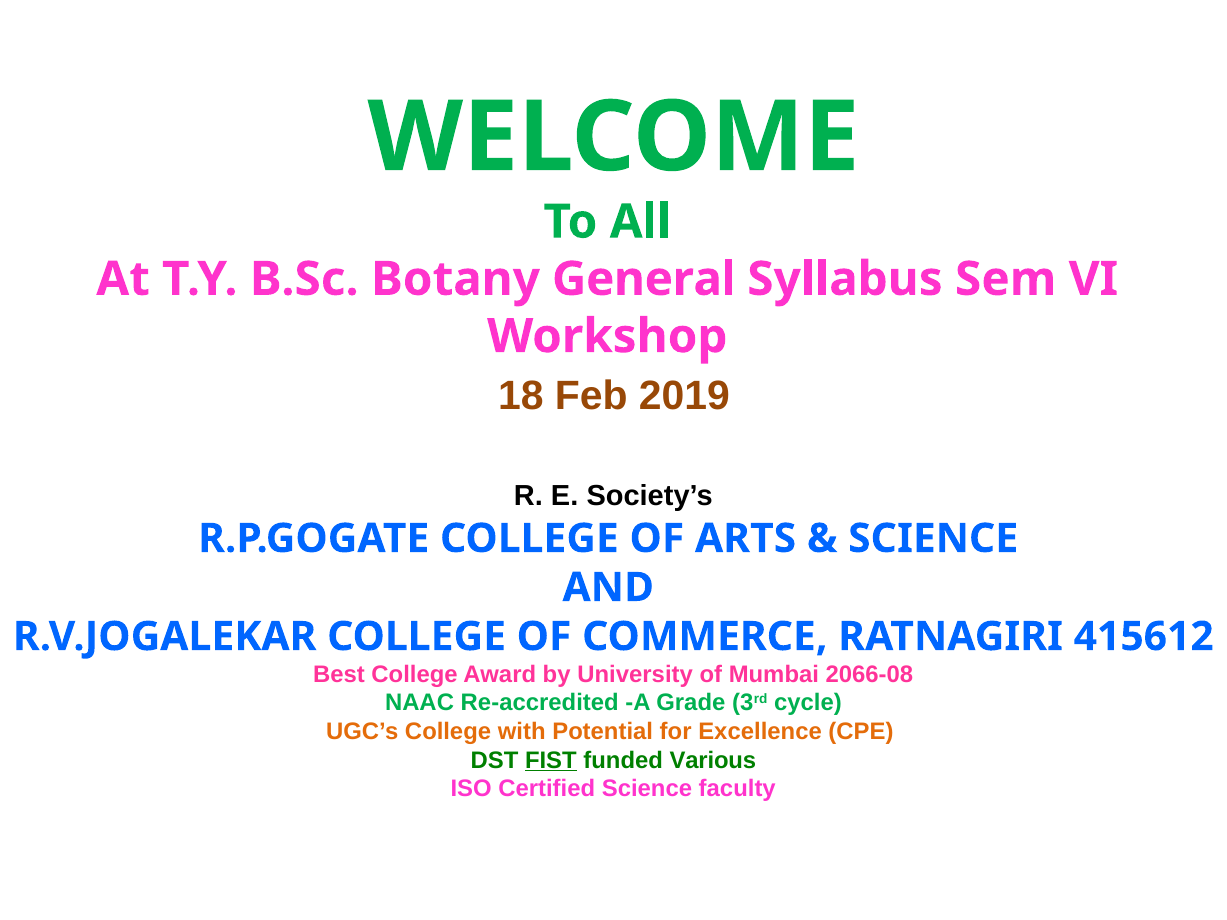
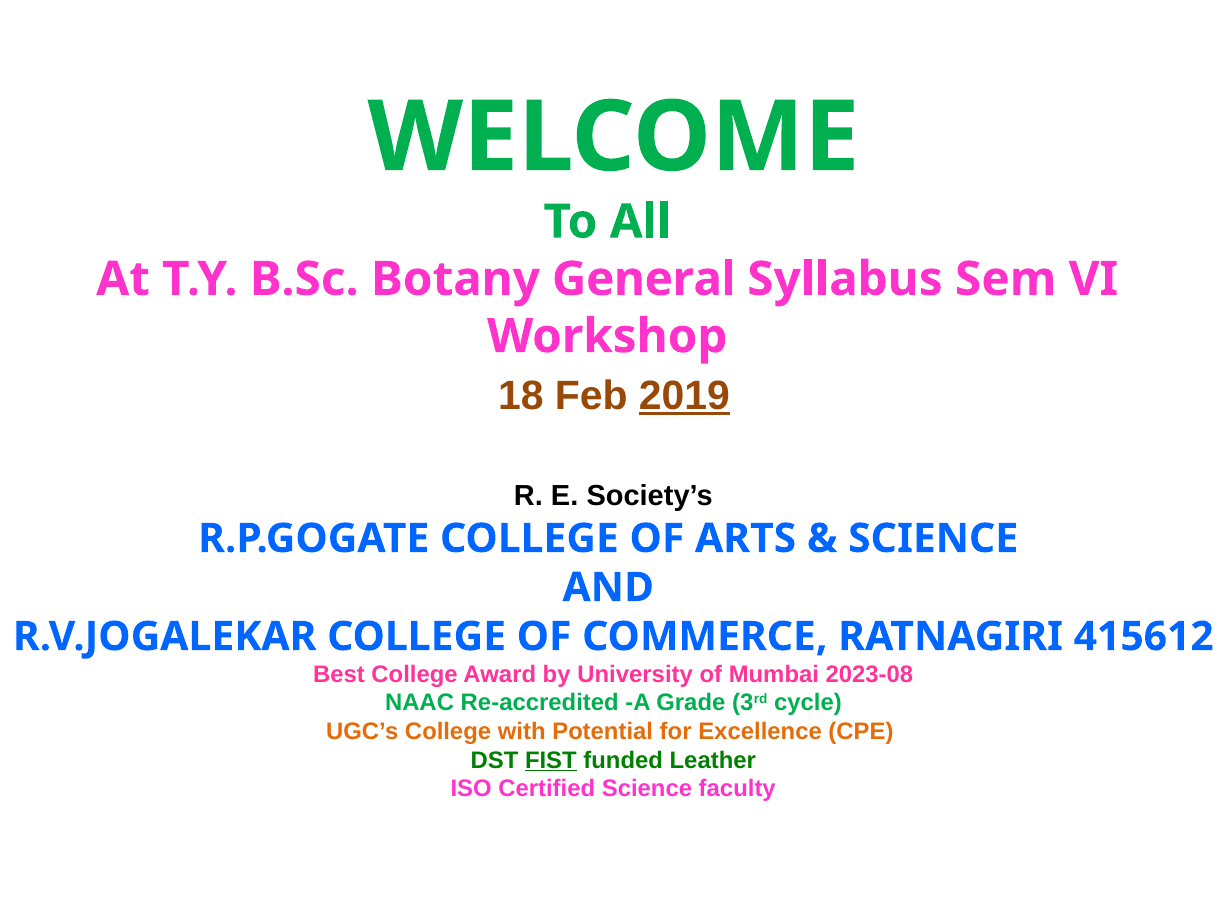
2019 underline: none -> present (684, 396)
2066-08: 2066-08 -> 2023-08 (869, 674)
Various: Various -> Leather (713, 760)
